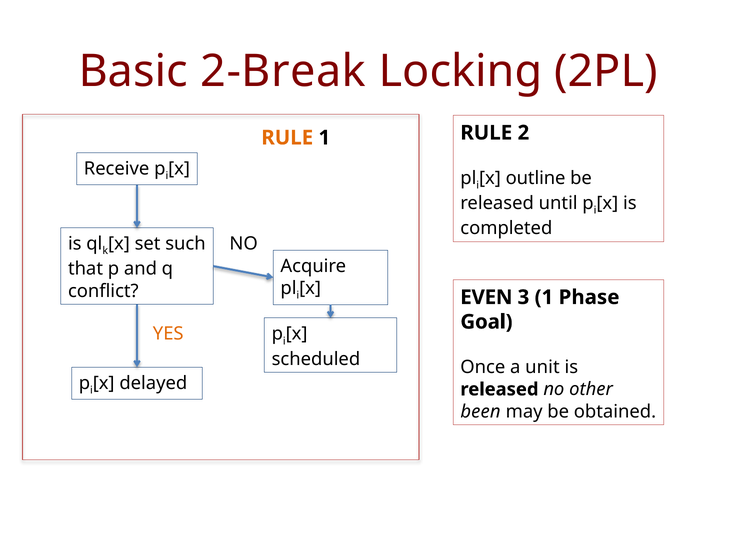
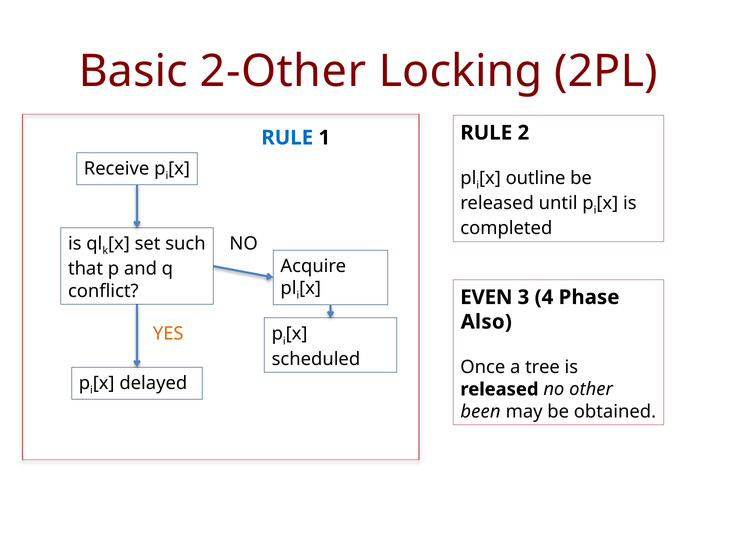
2-Break: 2-Break -> 2-Other (283, 71)
RULE colour: orange -> blue (287, 138)
3 1: 1 -> 4 (544, 297)
Goal: Goal -> Also (486, 322)
unit: unit -> tree (543, 367)
